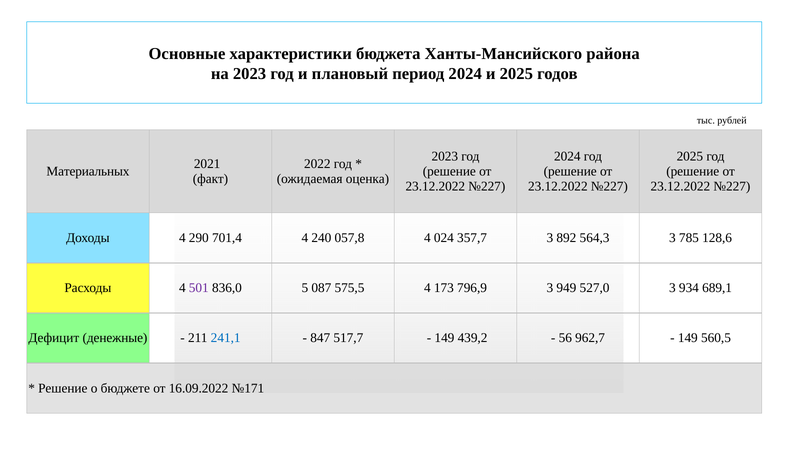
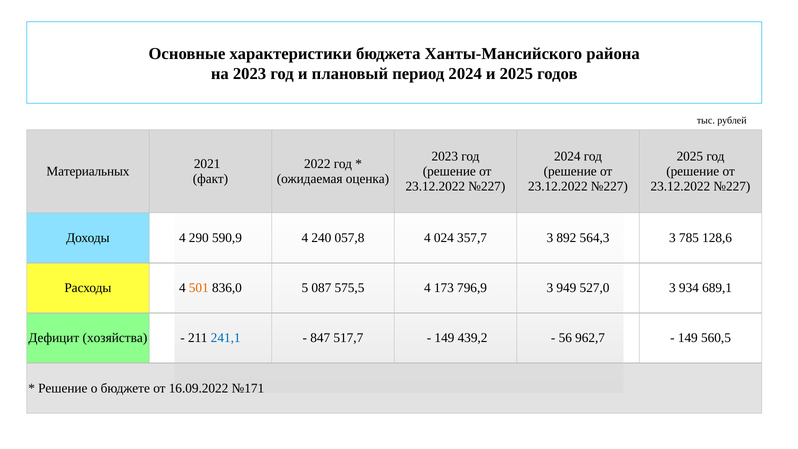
701,4: 701,4 -> 590,9 (227, 238)
501 colour: purple -> orange (199, 288)
денежные: денежные -> хозяйства (115, 338)
